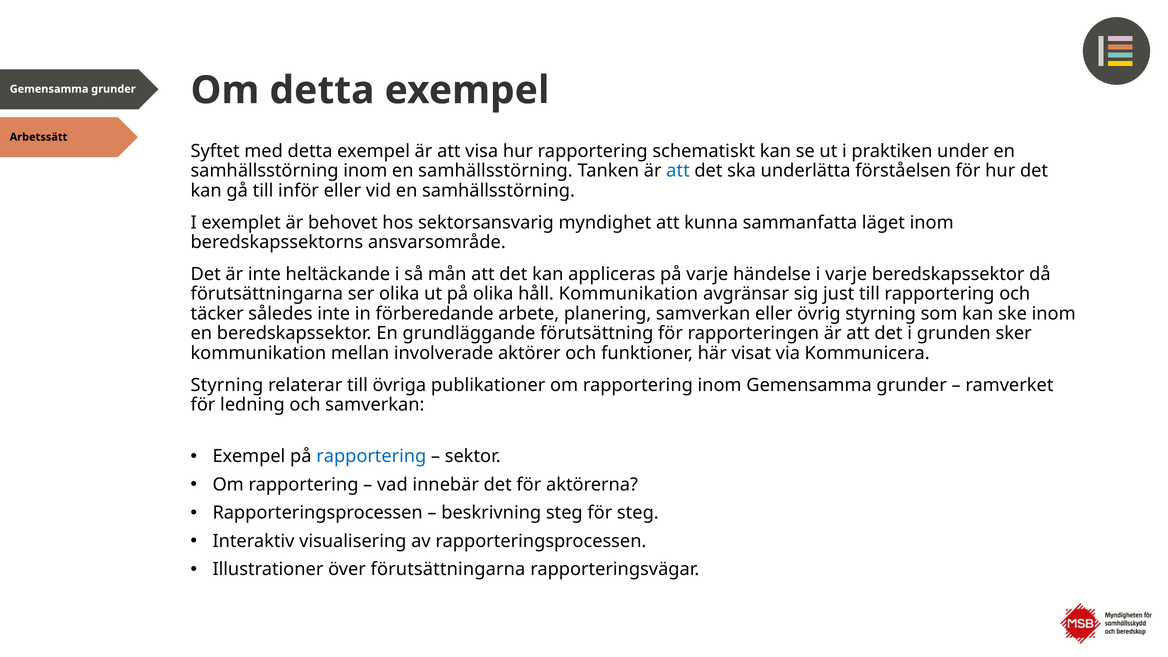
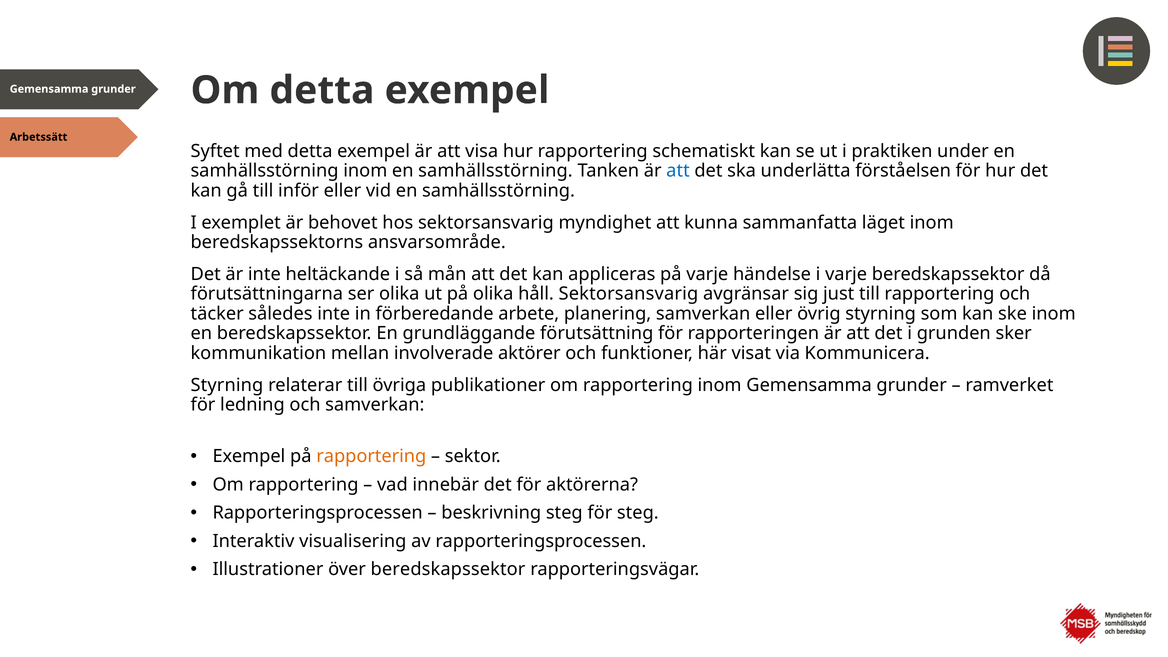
håll Kommunikation: Kommunikation -> Sektorsansvarig (628, 294)
rapportering colour: blue -> orange (371, 456)
över förutsättningarna: förutsättningarna -> beredskapssektor (448, 569)
